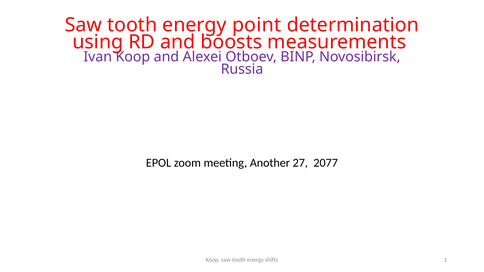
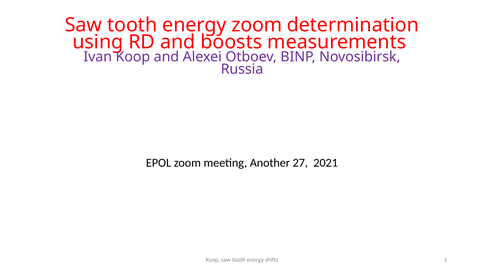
energy point: point -> zoom (257, 25)
2077: 2077 -> 2021 (326, 163)
